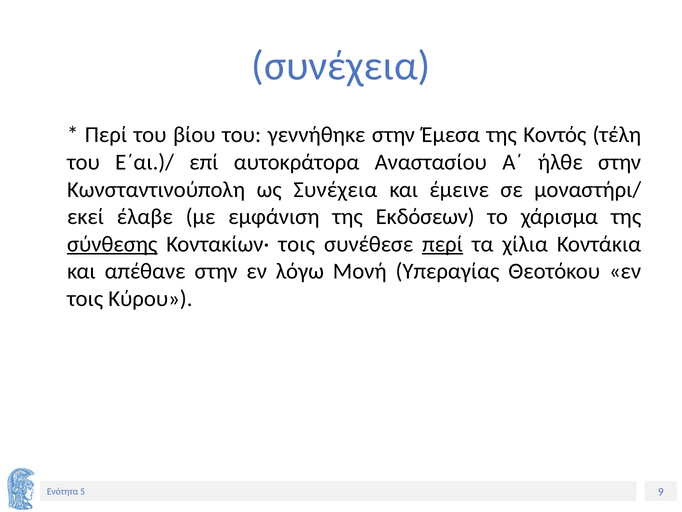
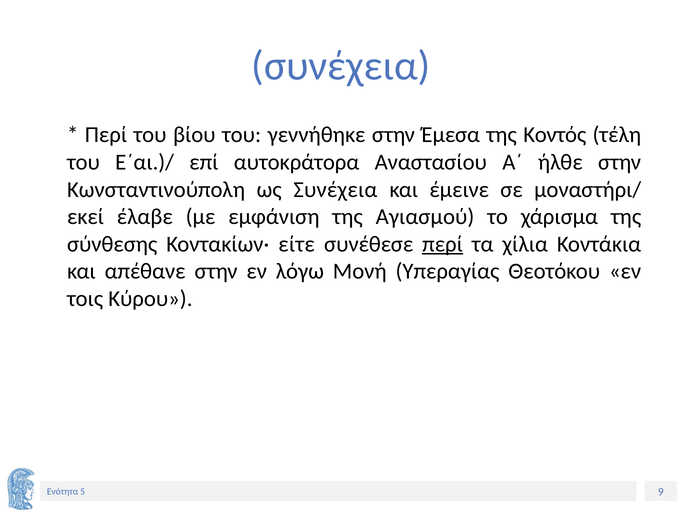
Εκδόσεων: Εκδόσεων -> Αγιασμού (425, 217)
σύνθεσης underline: present -> none (112, 244)
Κοντακίων· τοις: τοις -> είτε (297, 244)
